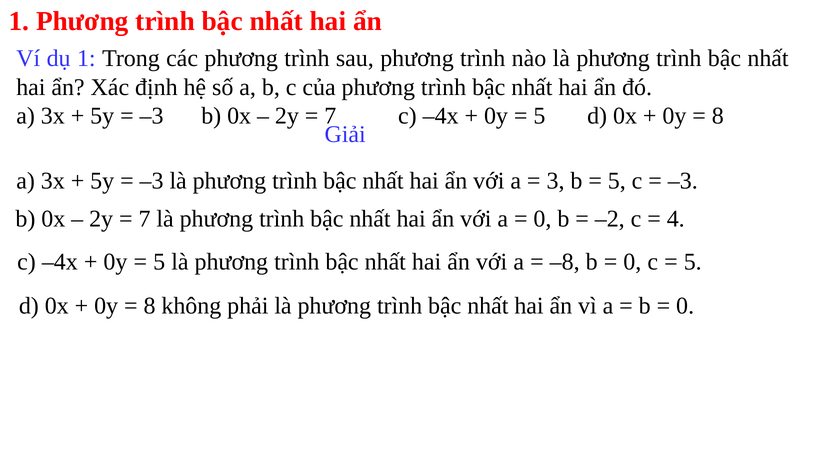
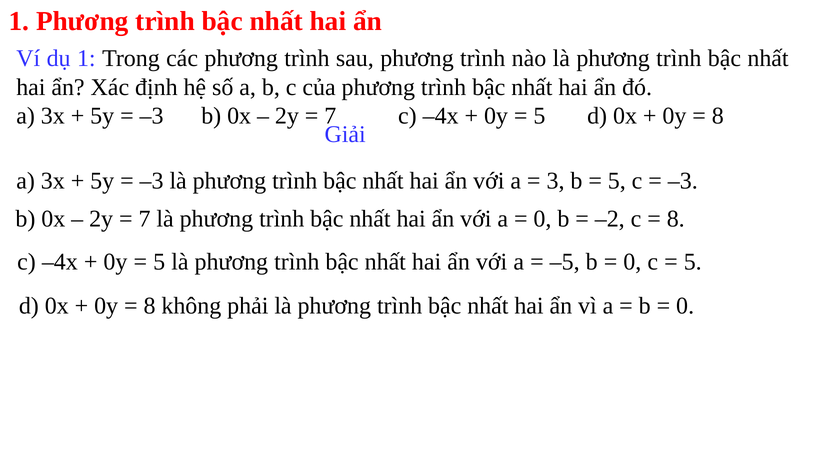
4: 4 -> 8 (676, 219)
–8: –8 -> –5 (565, 262)
